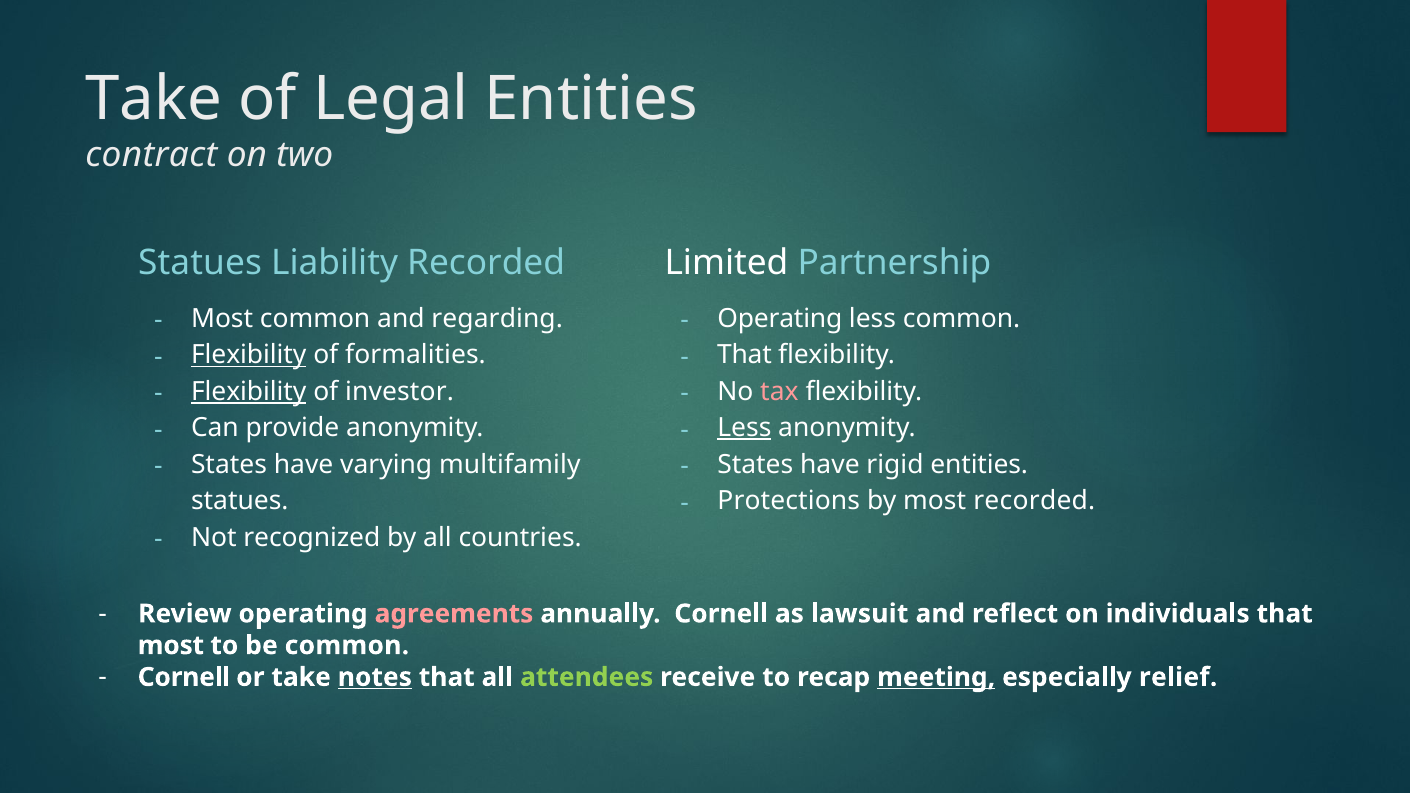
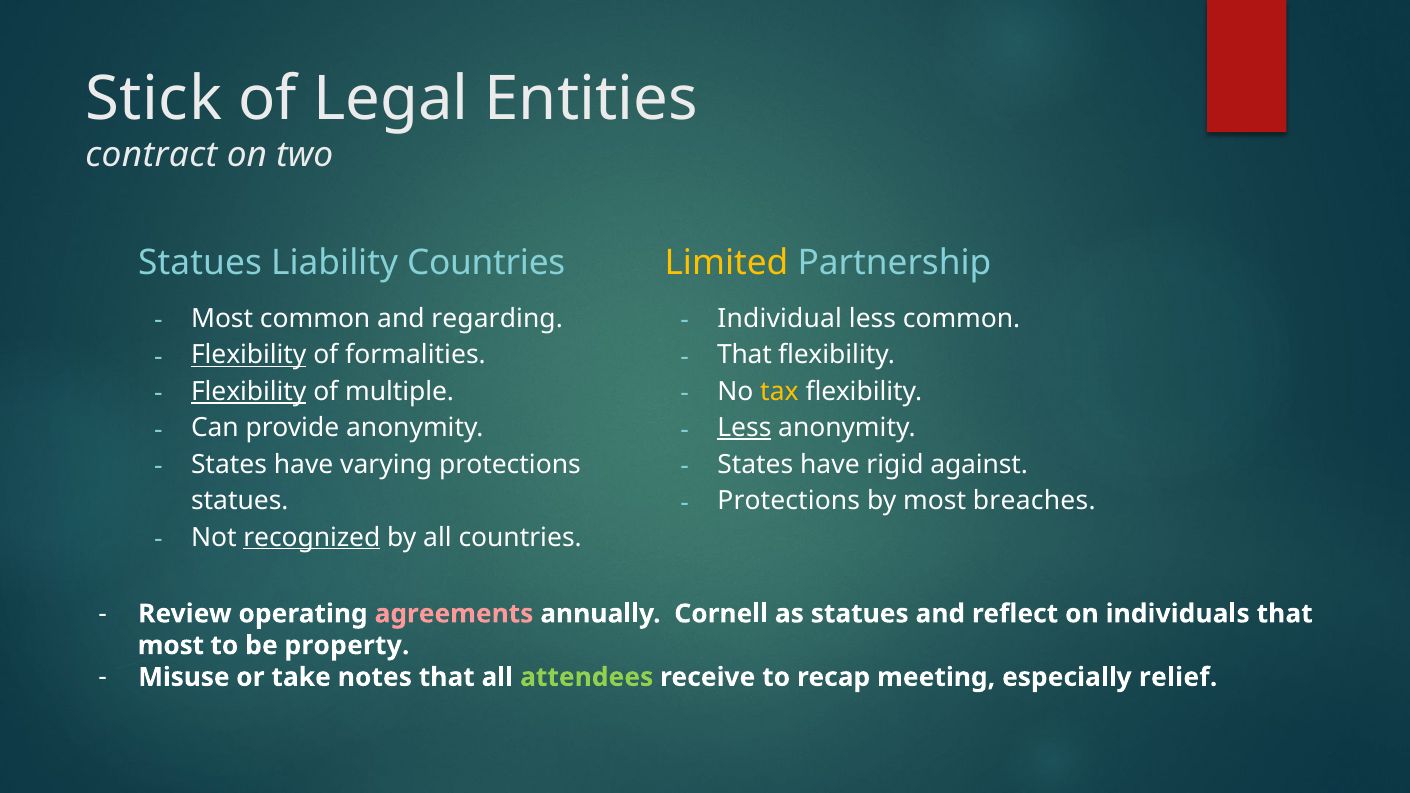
Take: Take -> Stick (154, 99)
Liability Recorded: Recorded -> Countries (486, 263)
Limited colour: white -> yellow (726, 263)
Operating: Operating -> Individual (780, 319)
investor: investor -> multiple (400, 391)
tax colour: pink -> yellow (779, 391)
varying multifamily: multifamily -> protections (510, 464)
rigid entities: entities -> against (979, 464)
most recorded: recorded -> breaches (1034, 501)
recognized underline: none -> present (312, 537)
as lawsuit: lawsuit -> statues (860, 614)
be common: common -> property (347, 646)
Cornell: Cornell -> Misuse (184, 677)
notes underline: present -> none (375, 677)
meeting underline: present -> none (936, 677)
